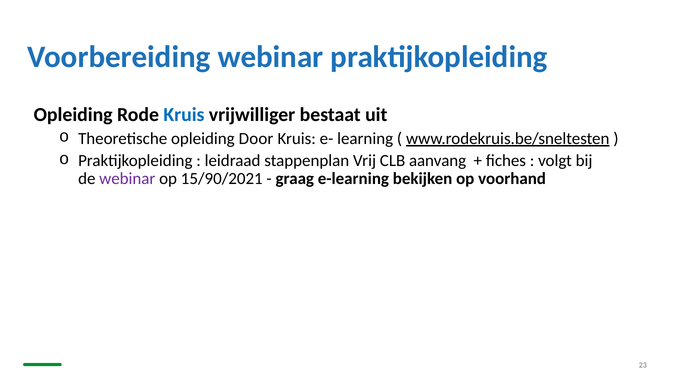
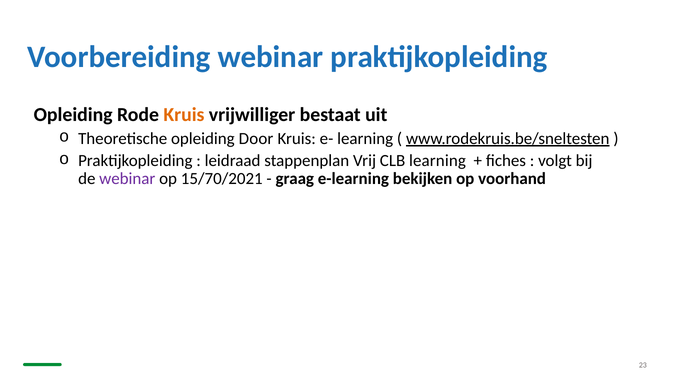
Kruis colour: blue -> orange (184, 115)
CLB aanvang: aanvang -> learning (437, 160)
15/90/2021: 15/90/2021 -> 15/70/2021 (222, 178)
